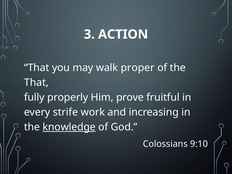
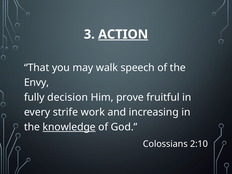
ACTION underline: none -> present (123, 34)
proper: proper -> speech (138, 68)
That: That -> Envy (36, 82)
properly: properly -> decision (68, 97)
9:10: 9:10 -> 2:10 (199, 144)
